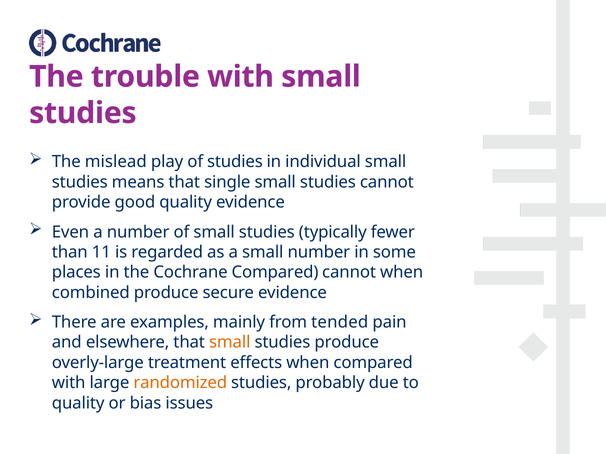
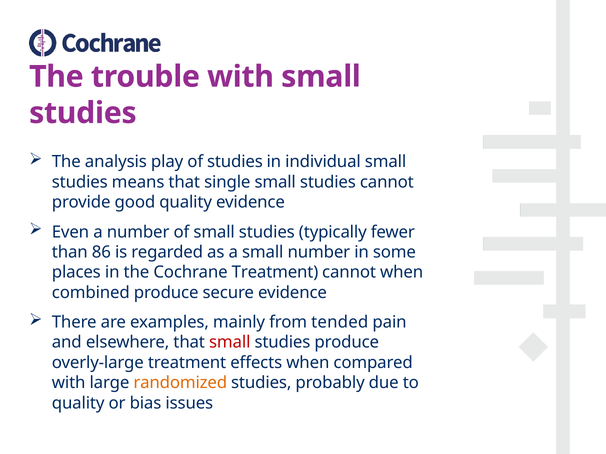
mislead: mislead -> analysis (116, 162)
11: 11 -> 86 (101, 252)
Cochrane Compared: Compared -> Treatment (275, 273)
small colour: orange -> red (230, 343)
